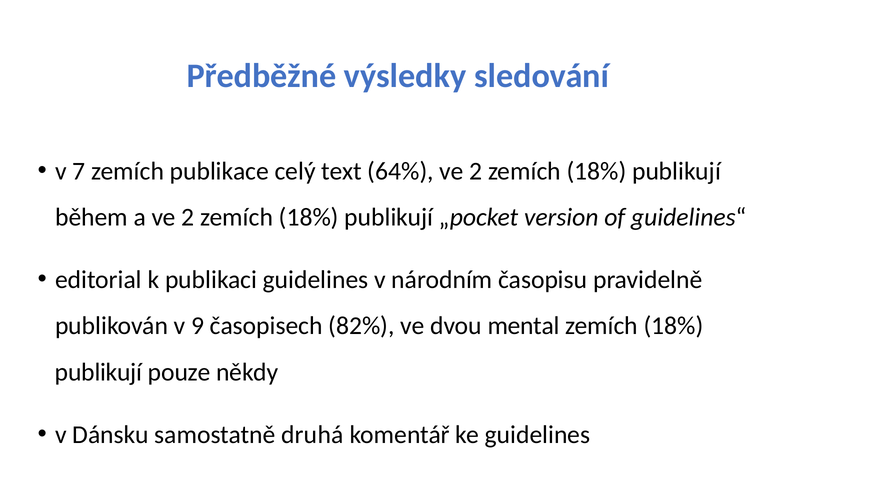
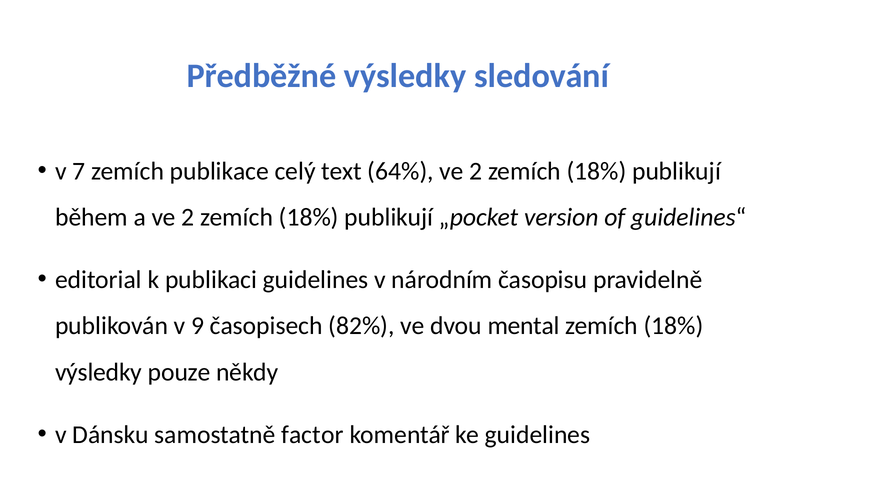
publikují: publikují -> výsledky (99, 372)
druhá: druhá -> factor (312, 434)
